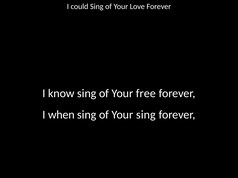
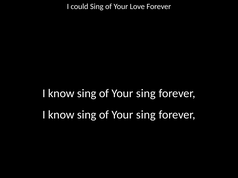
free: free -> sing (146, 94)
when: when -> know (61, 115)
